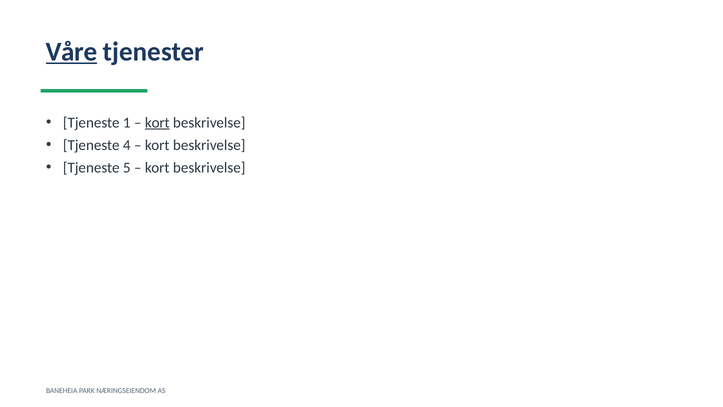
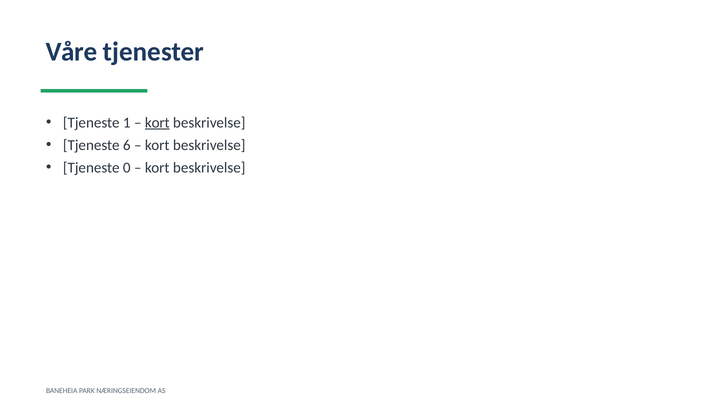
Våre underline: present -> none (72, 52)
4: 4 -> 6 (127, 145)
5: 5 -> 0 (127, 168)
